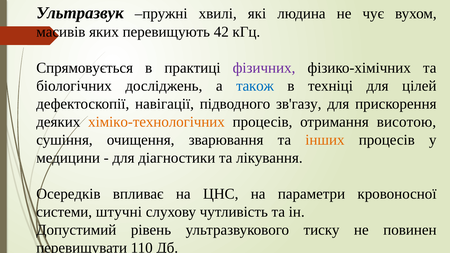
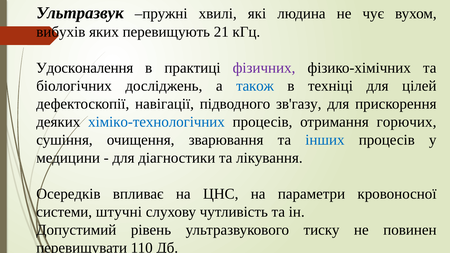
масивів: масивів -> вибухів (61, 32)
42: 42 -> 21 (221, 32)
Спрямовується: Спрямовується -> Удосконалення (85, 68)
хіміко-технологічних colour: orange -> blue (156, 122)
висотою: висотою -> горючих (407, 122)
інших colour: orange -> blue (325, 140)
